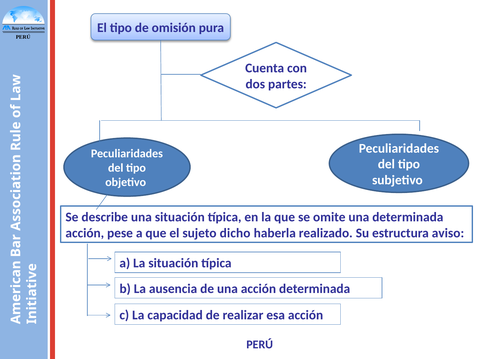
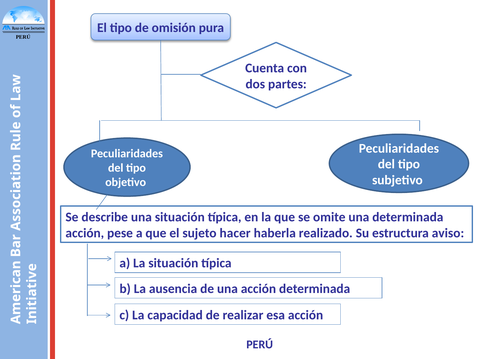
dicho: dicho -> hacer (235, 233)
